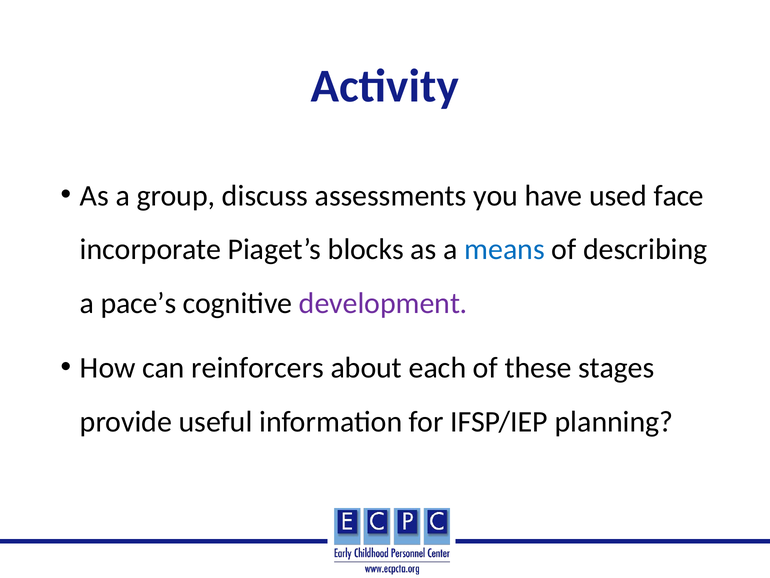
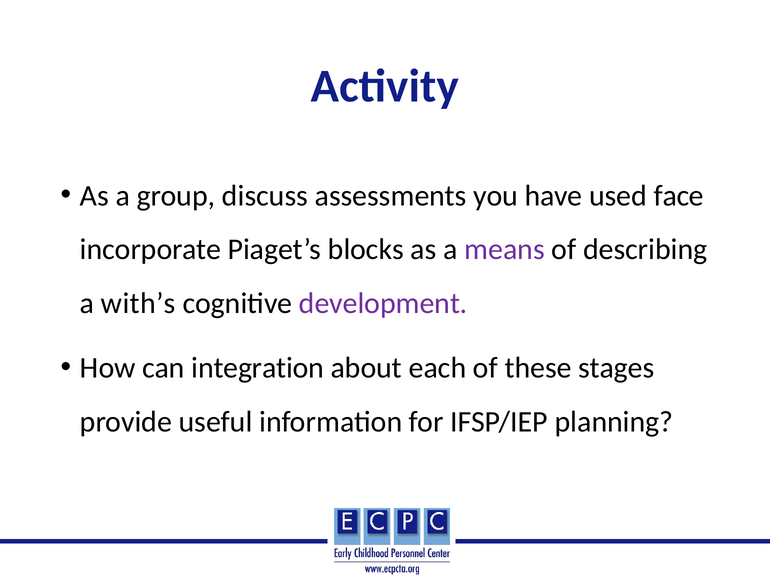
means colour: blue -> purple (505, 249)
pace’s: pace’s -> with’s (138, 303)
reinforcers: reinforcers -> integration (258, 368)
